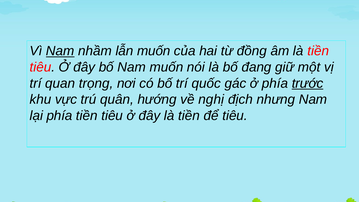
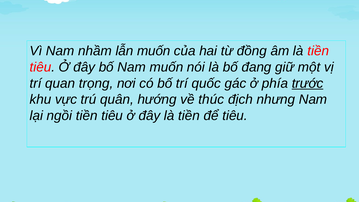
Nam underline: present -> none (60, 51)
nghị: nghị -> thúc (211, 99)
lại phía: phía -> ngồi (59, 116)
